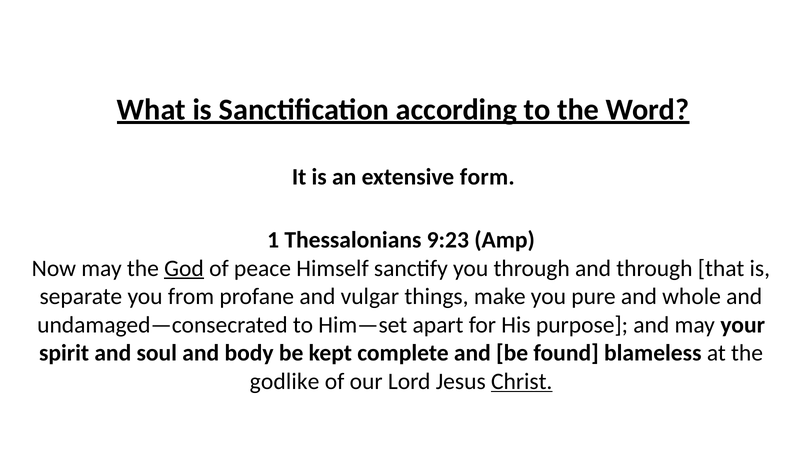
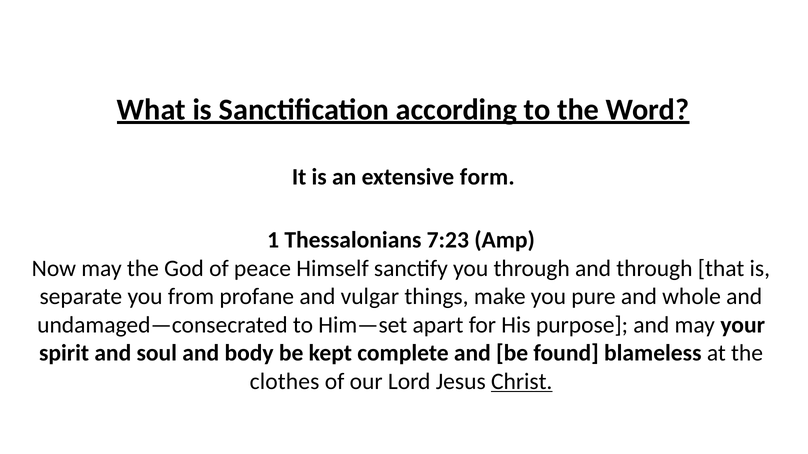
9:23: 9:23 -> 7:23 (448, 240)
God underline: present -> none (184, 269)
godlike: godlike -> clothes (285, 382)
